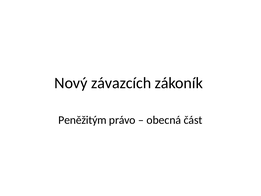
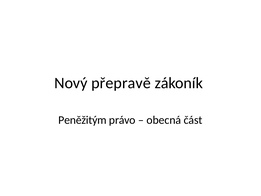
závazcích: závazcích -> přepravě (121, 83)
